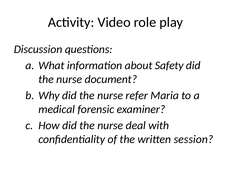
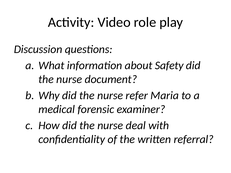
session: session -> referral (194, 139)
